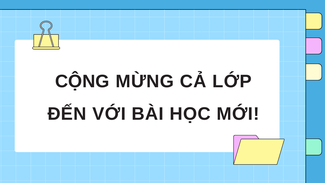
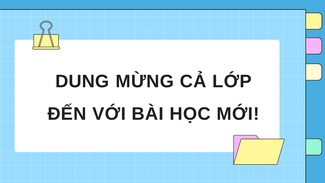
CỘNG: CỘNG -> DUNG (82, 81)
